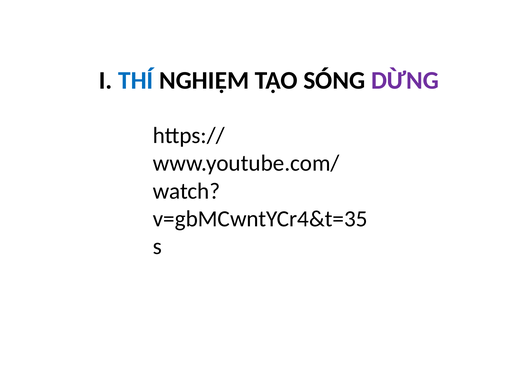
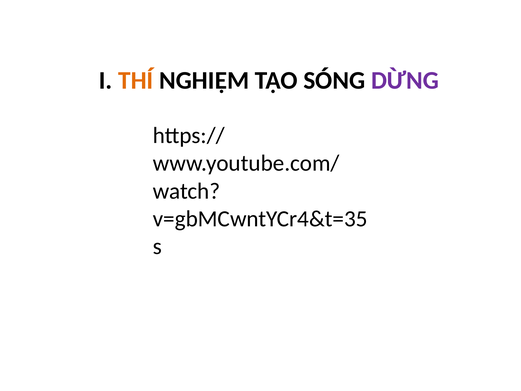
THÍ colour: blue -> orange (136, 80)
